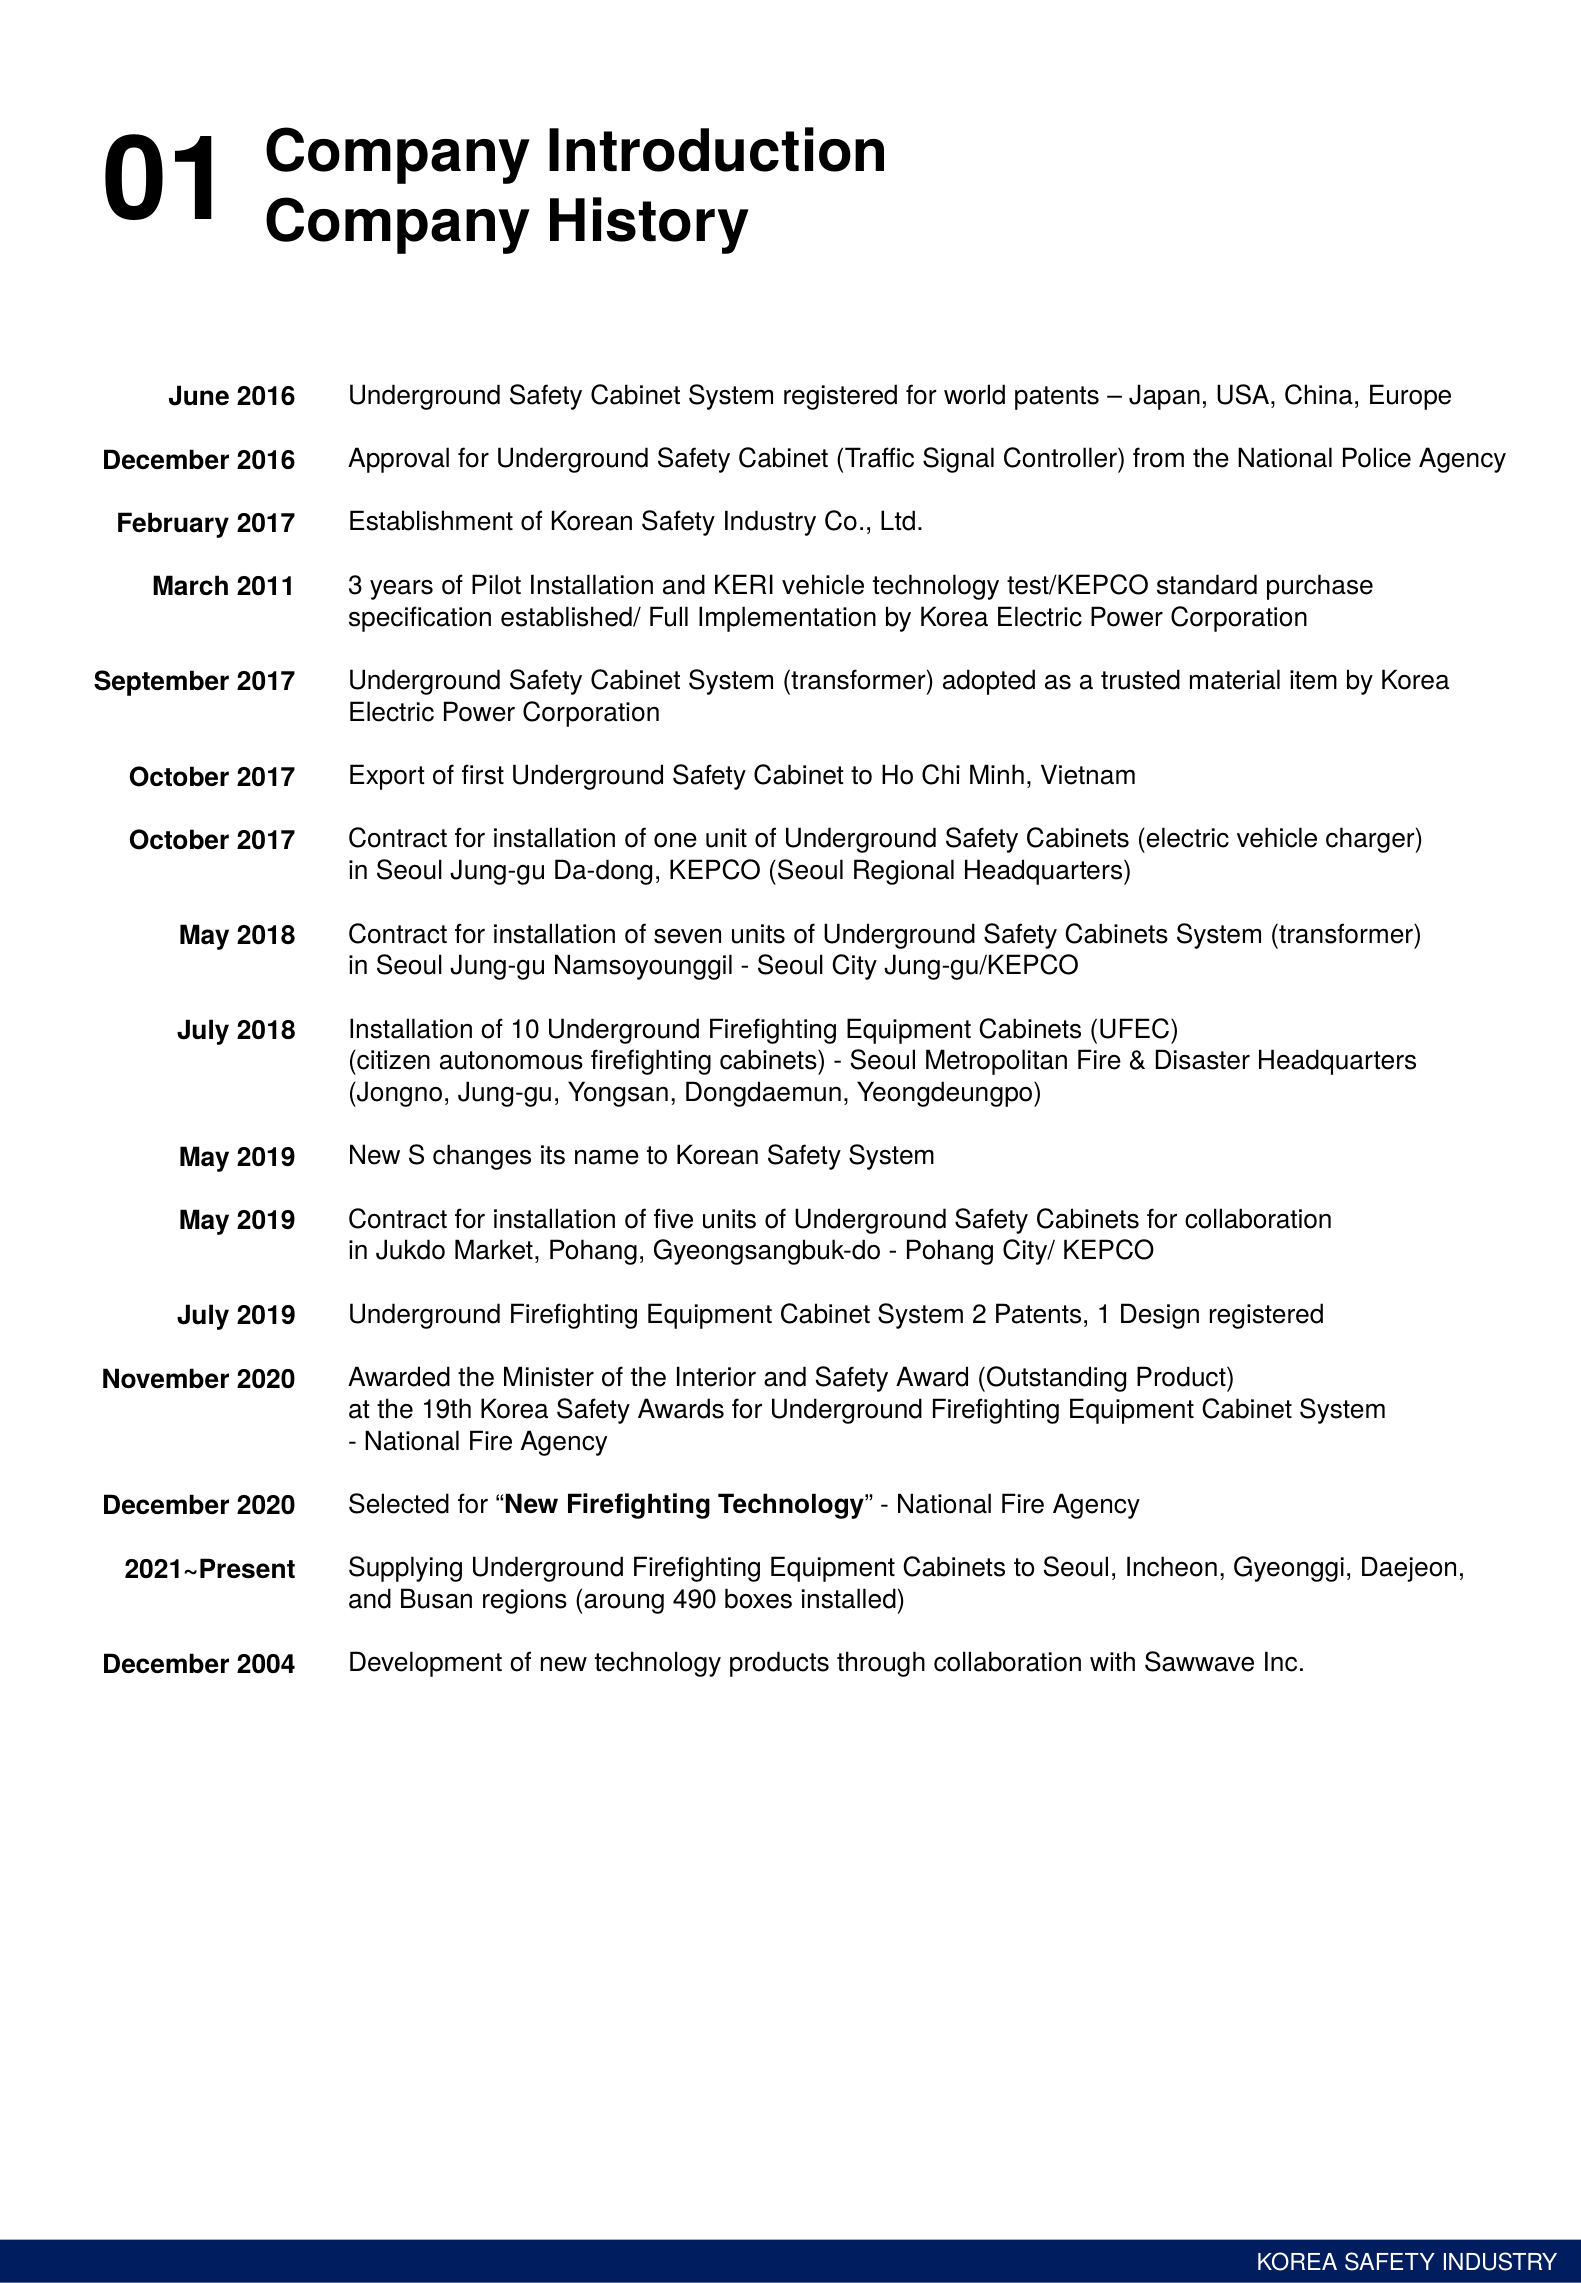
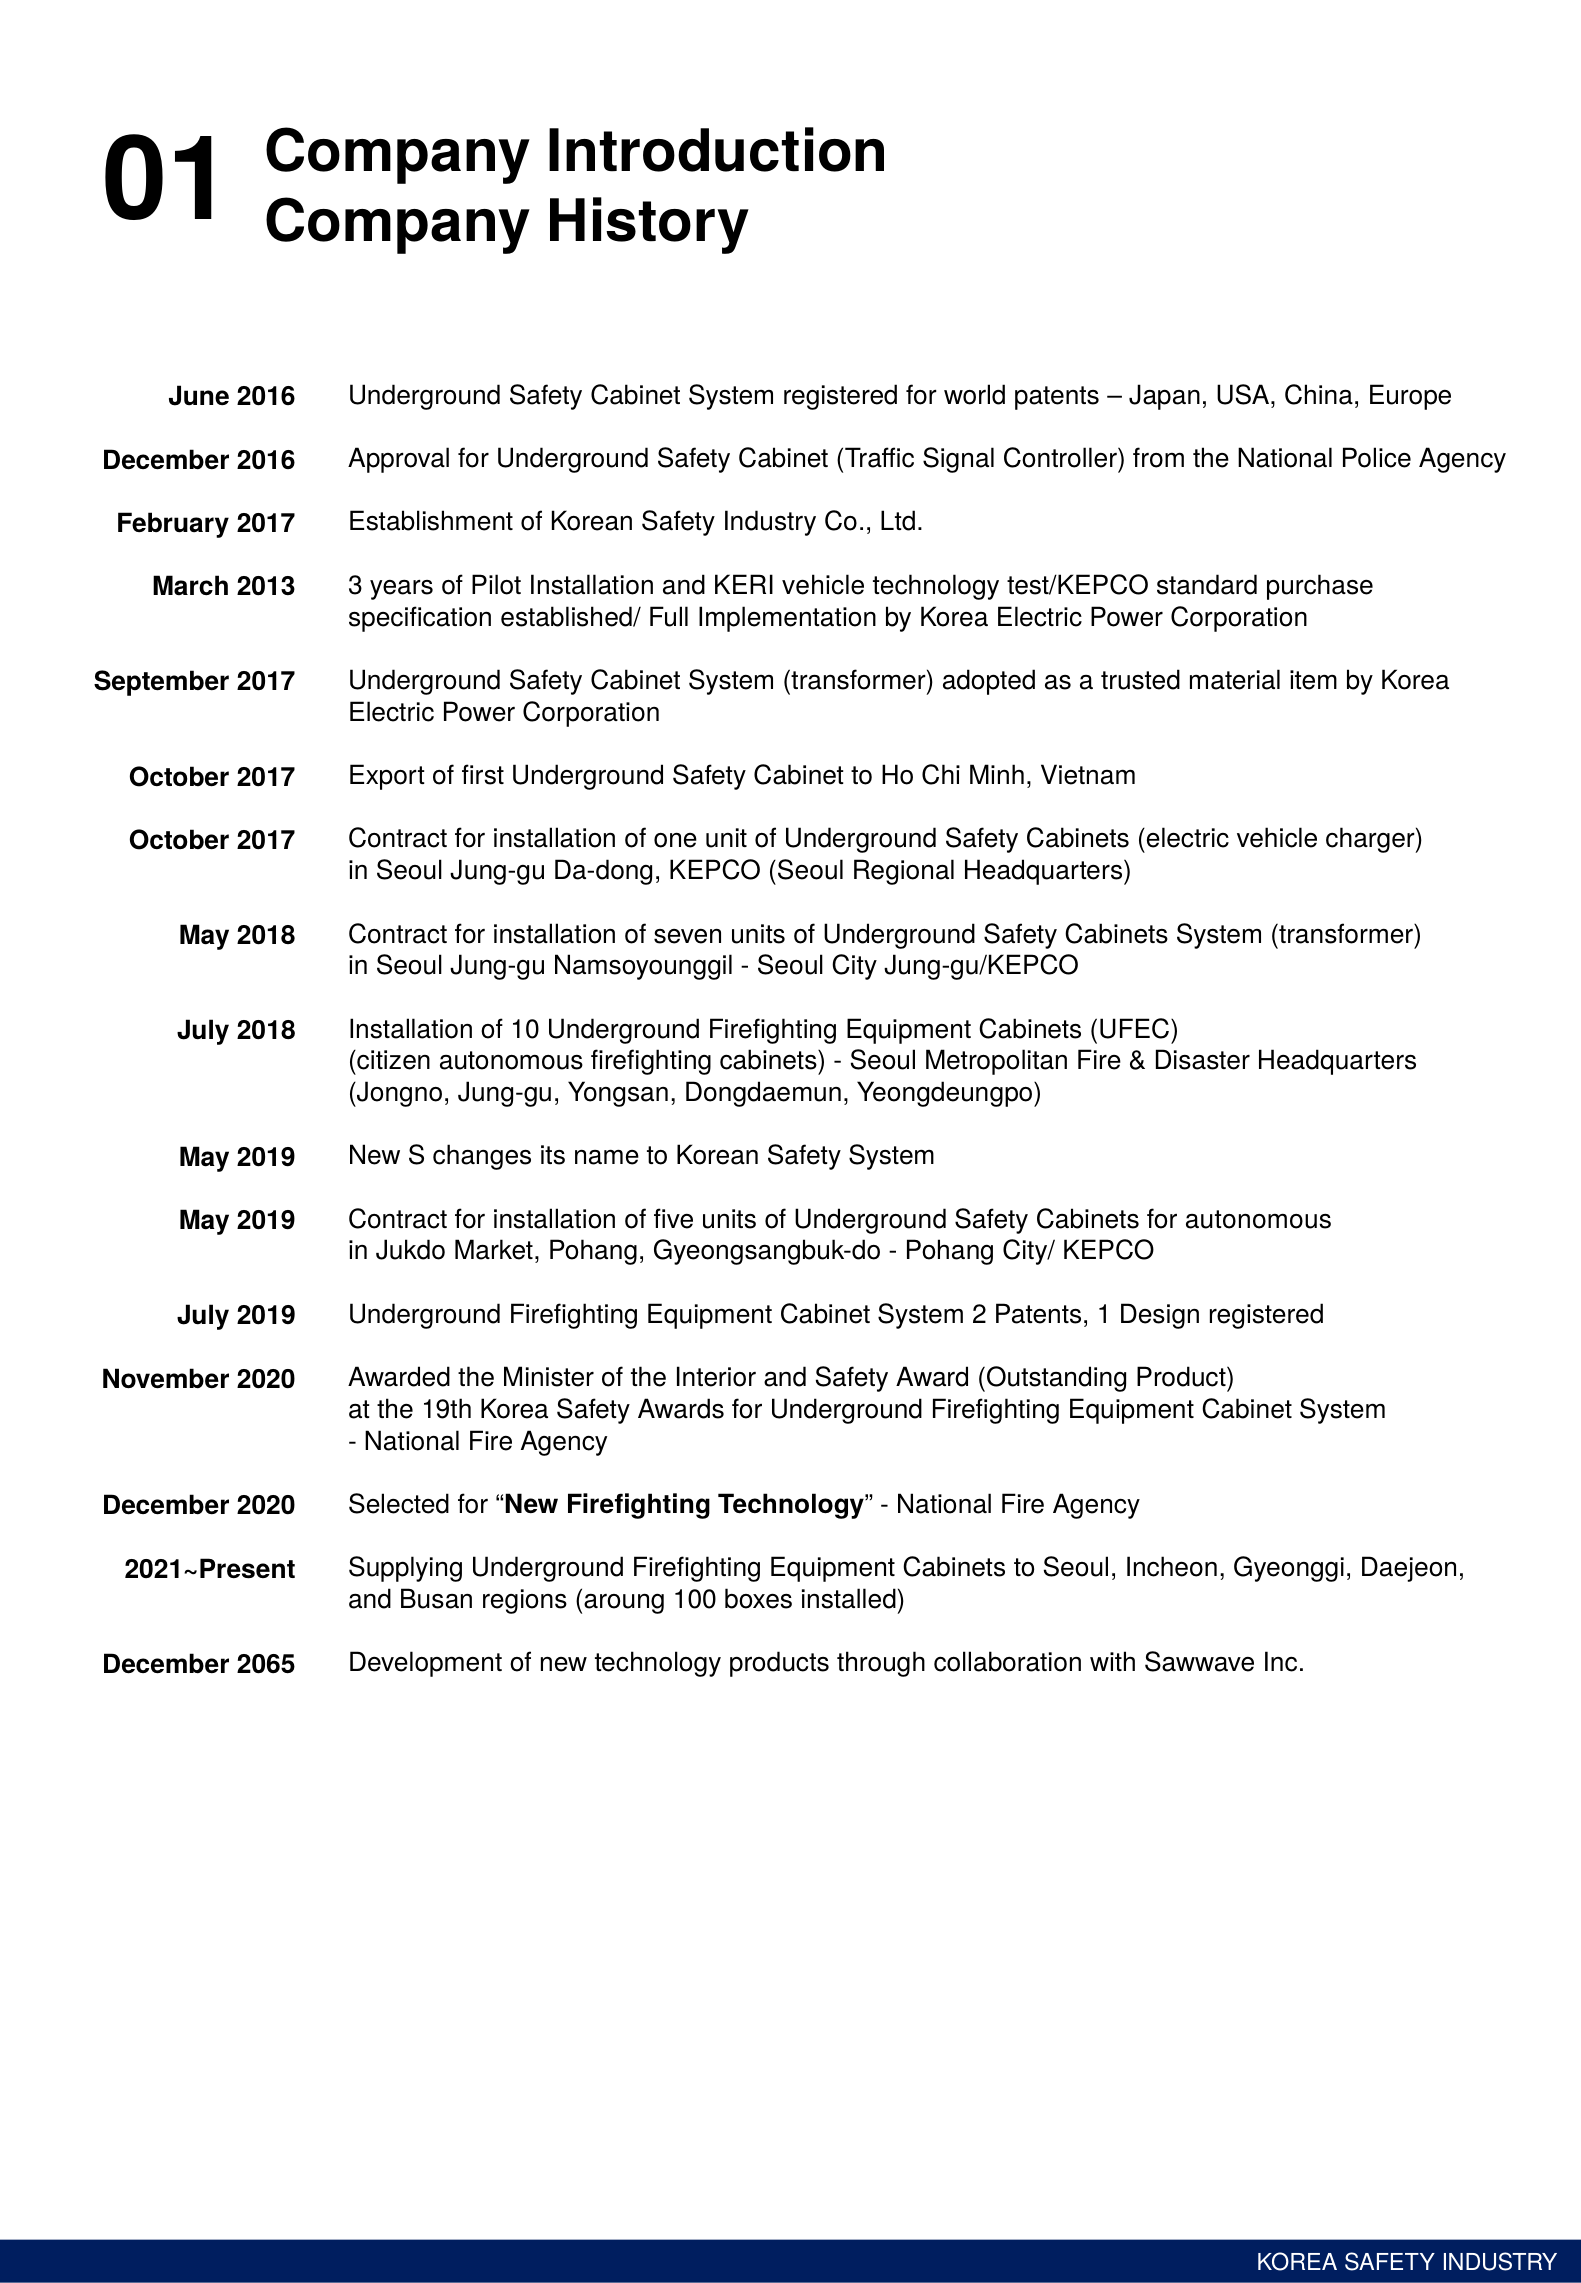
2011: 2011 -> 2013 (266, 587)
for collaboration: collaboration -> autonomous (1258, 1220)
490: 490 -> 100 (695, 1600)
2004: 2004 -> 2065 (266, 1665)
